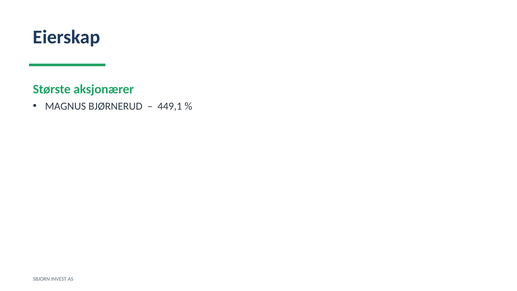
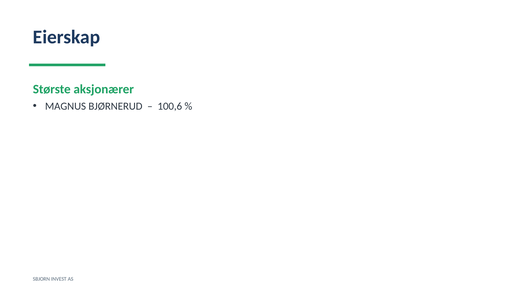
449,1: 449,1 -> 100,6 (170, 106)
